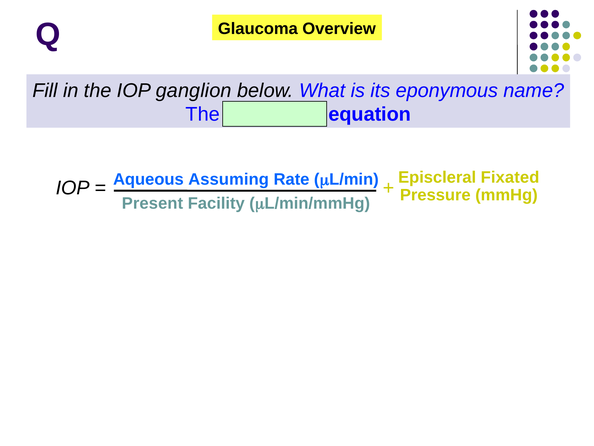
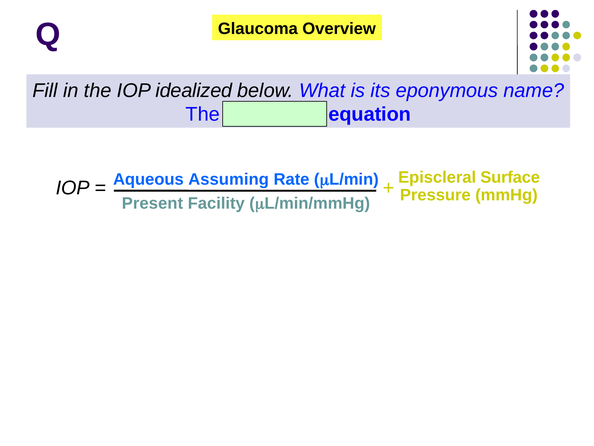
ganglion: ganglion -> idealized (194, 90)
Fixated: Fixated -> Surface (510, 177)
